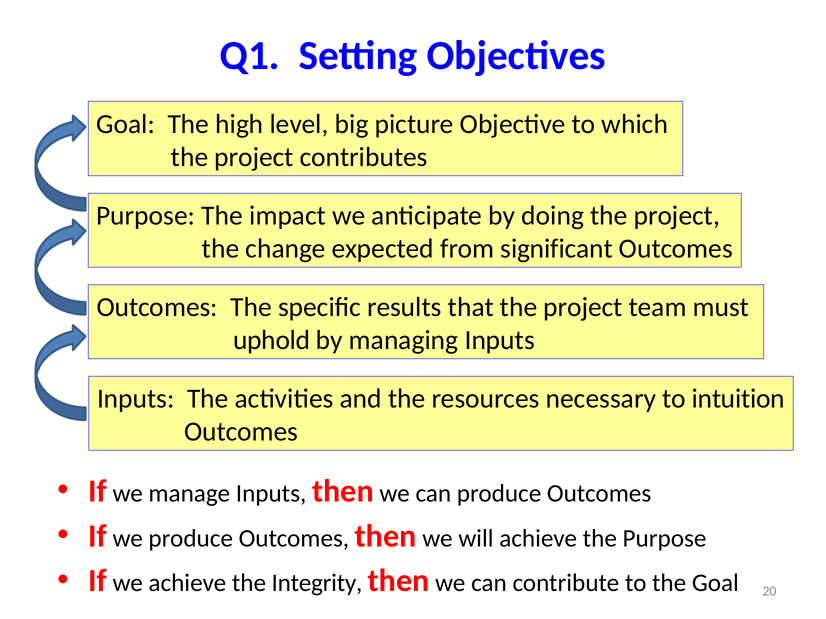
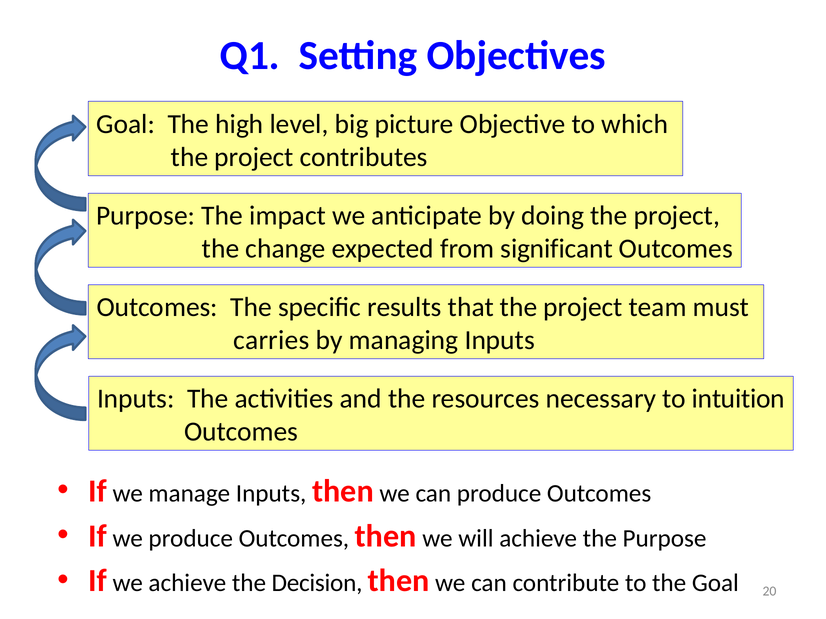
uphold: uphold -> carries (271, 340)
Integrity: Integrity -> Decision (317, 584)
